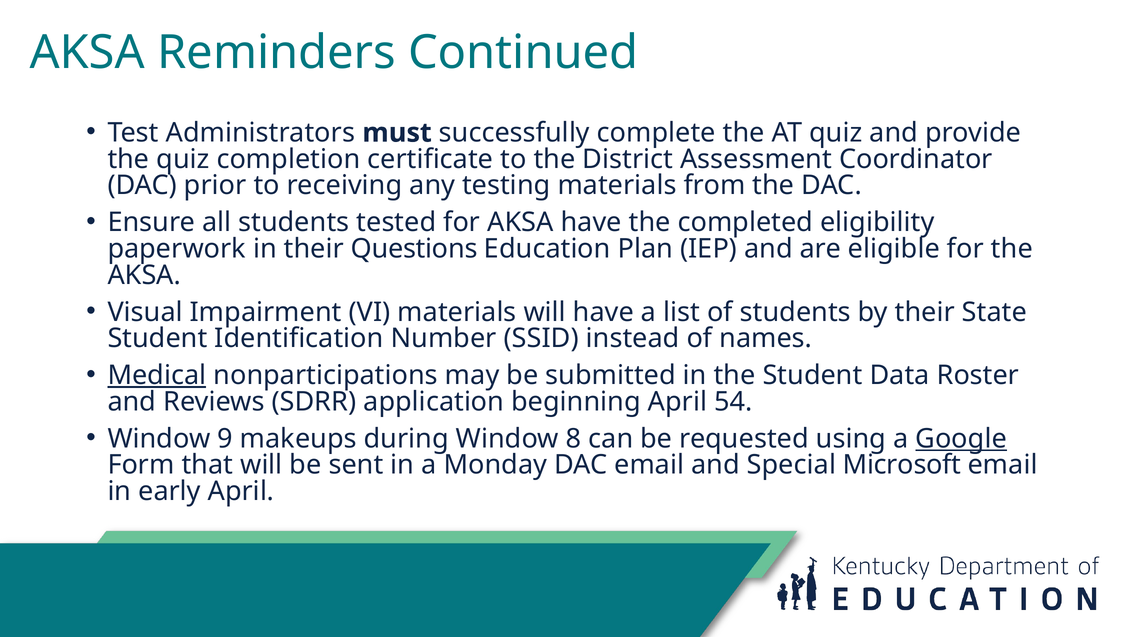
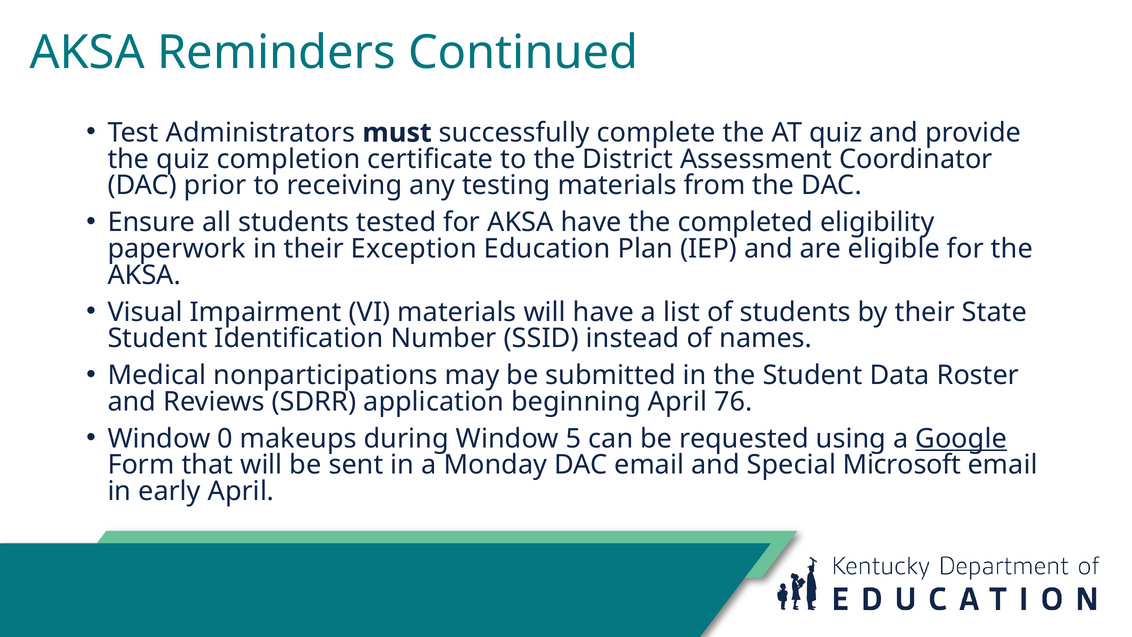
Questions: Questions -> Exception (414, 249)
Medical underline: present -> none (157, 375)
54: 54 -> 76 (733, 402)
9: 9 -> 0 (225, 439)
8: 8 -> 5 (574, 439)
